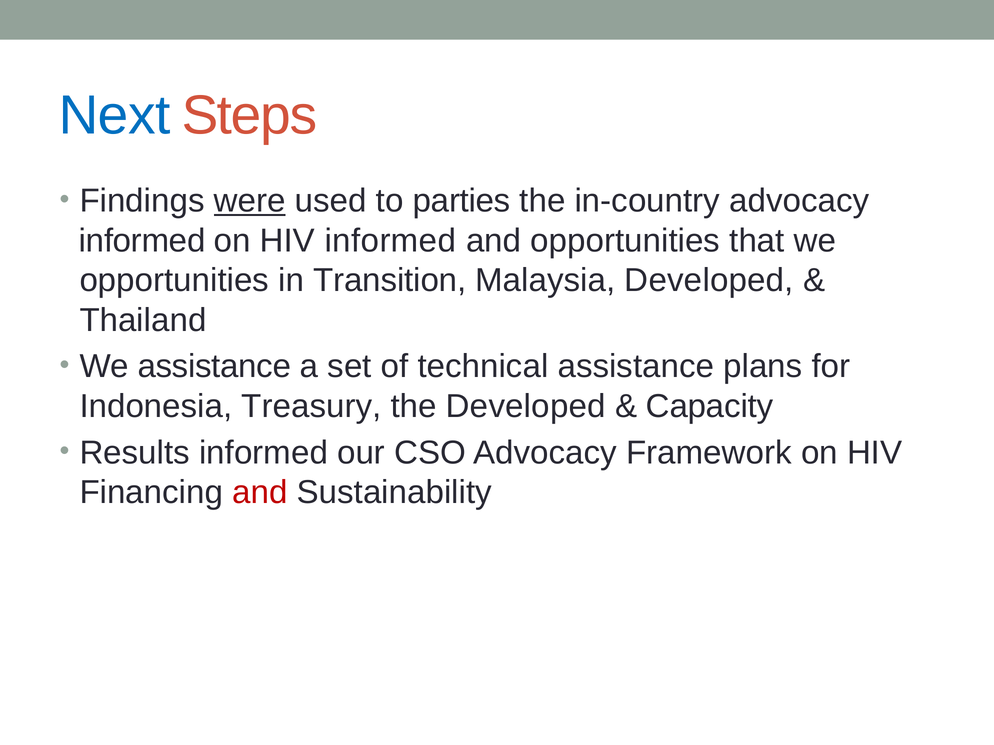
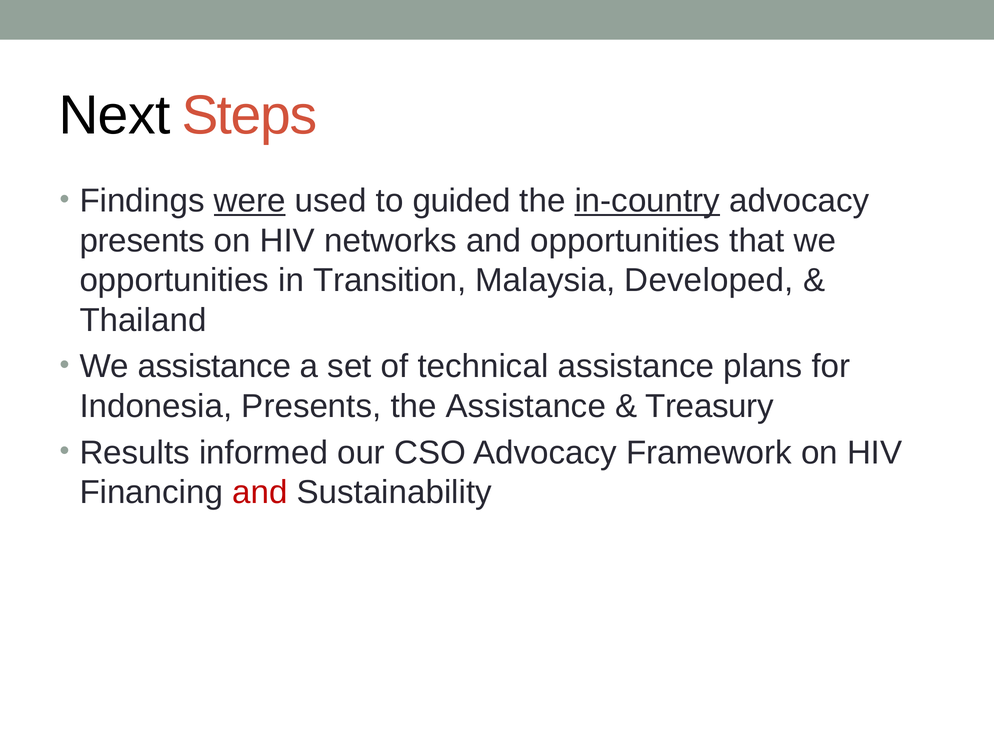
Next colour: blue -> black (115, 116)
parties: parties -> guided (462, 201)
in-country underline: none -> present (647, 201)
informed: informed -> presents (142, 241)
HIV informed: informed -> networks (391, 241)
Indonesia Treasury: Treasury -> Presents (311, 407)
the Developed: Developed -> Assistance (526, 407)
Capacity: Capacity -> Treasury (710, 407)
